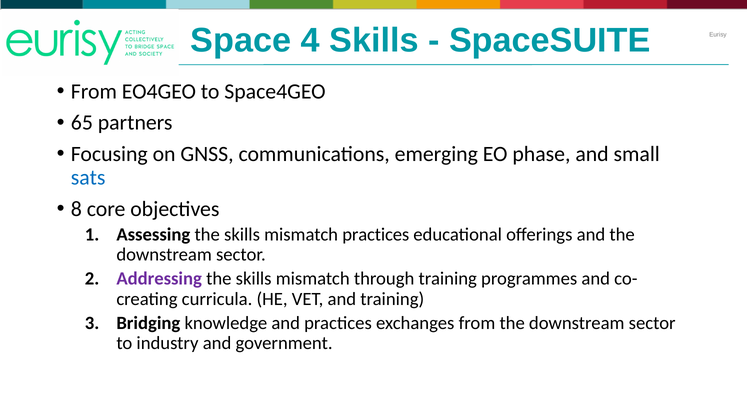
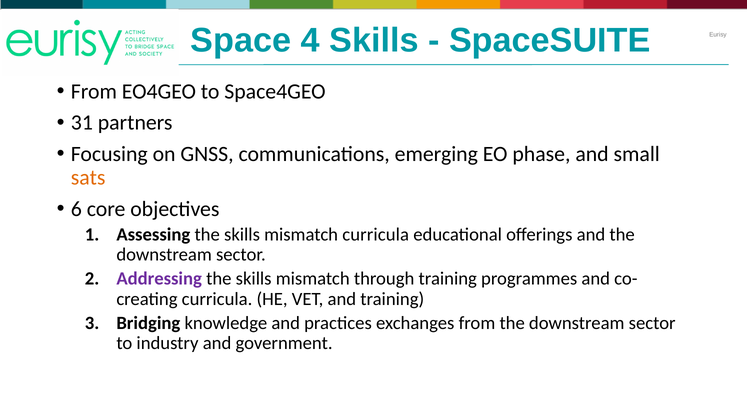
65: 65 -> 31 (82, 123)
sats colour: blue -> orange (88, 178)
8: 8 -> 6 (76, 209)
mismatch practices: practices -> curricula (376, 235)
